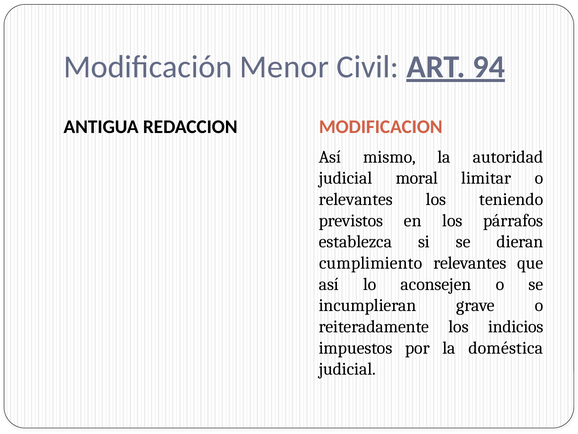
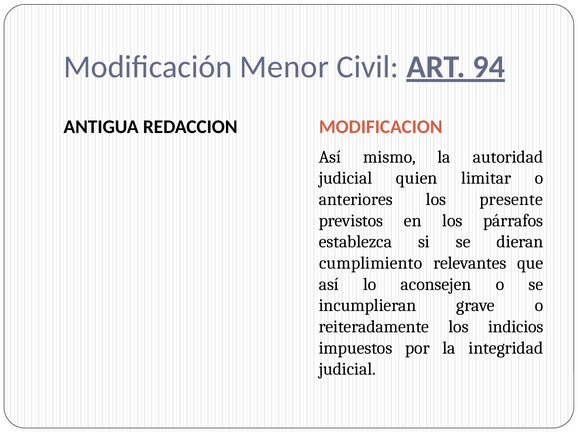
moral: moral -> quien (417, 178)
relevantes: relevantes -> anteriores (356, 199)
teniendo: teniendo -> presente (511, 199)
doméstica: doméstica -> integridad (506, 347)
